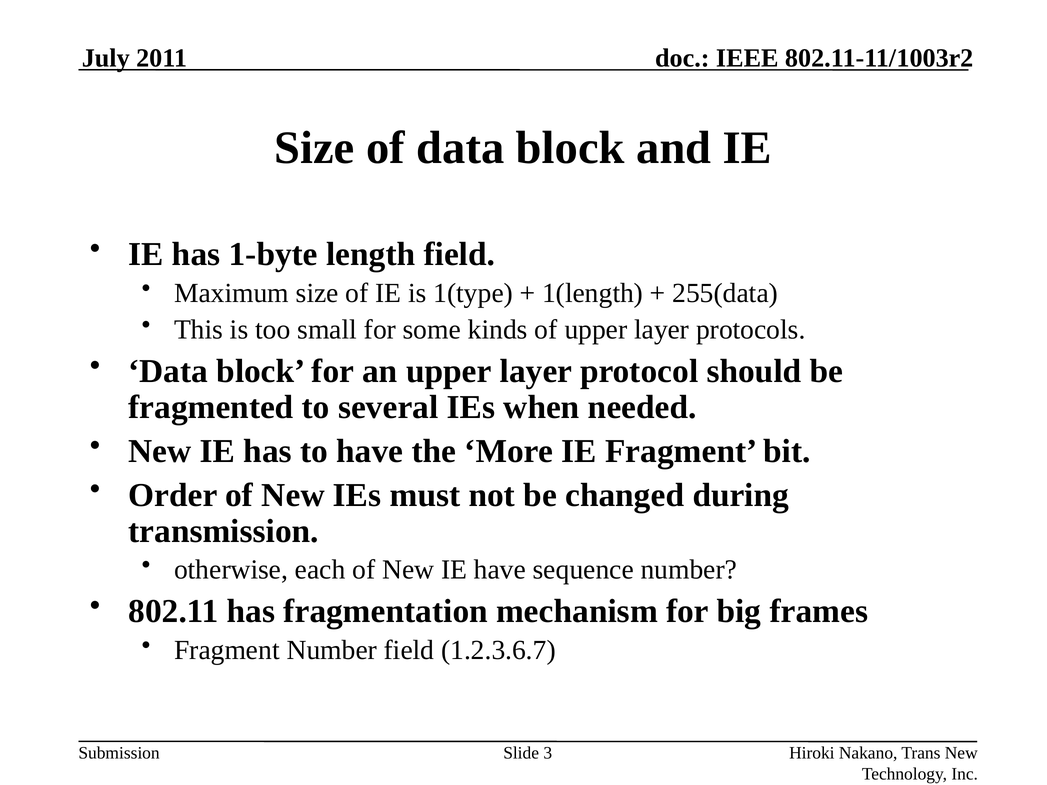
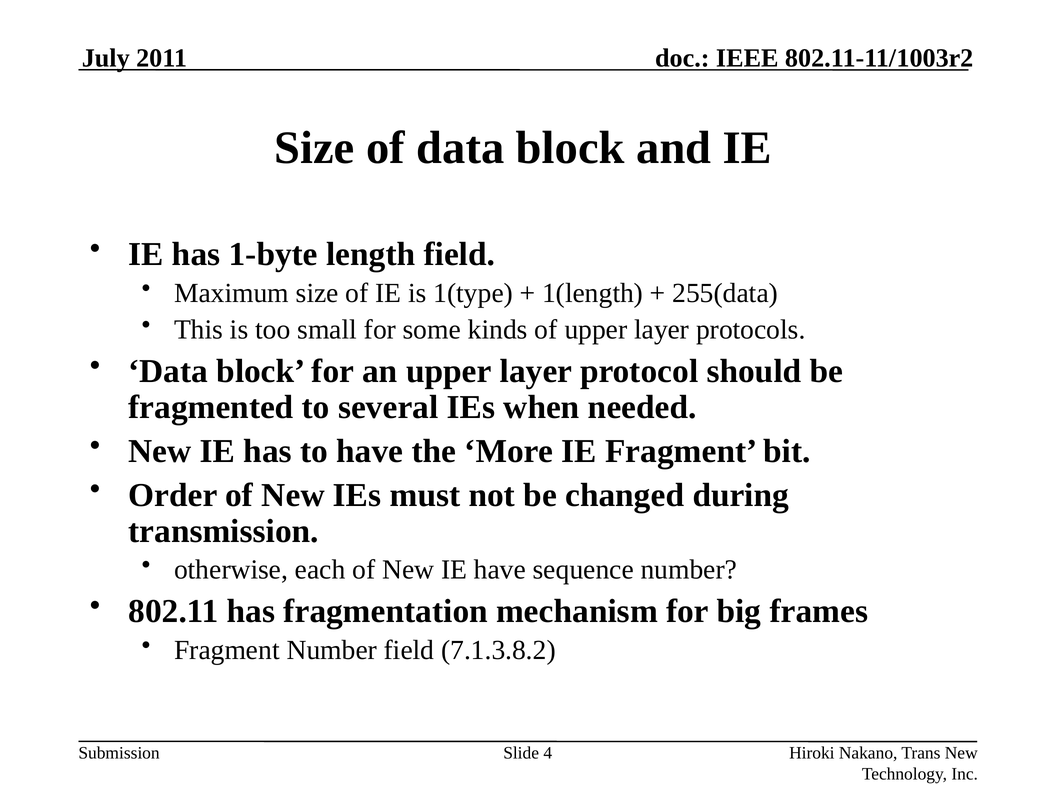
1.2.3.6.7: 1.2.3.6.7 -> 7.1.3.8.2 (498, 650)
3: 3 -> 4 (548, 753)
